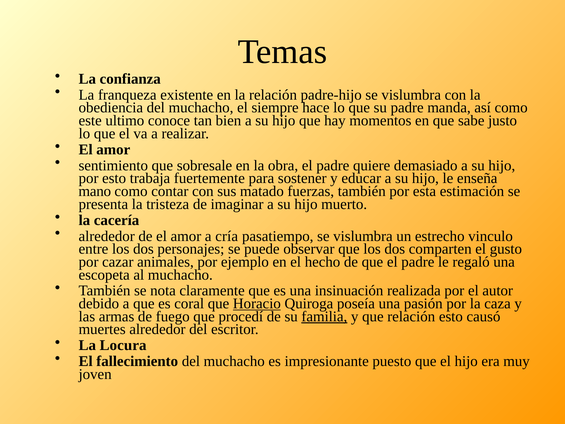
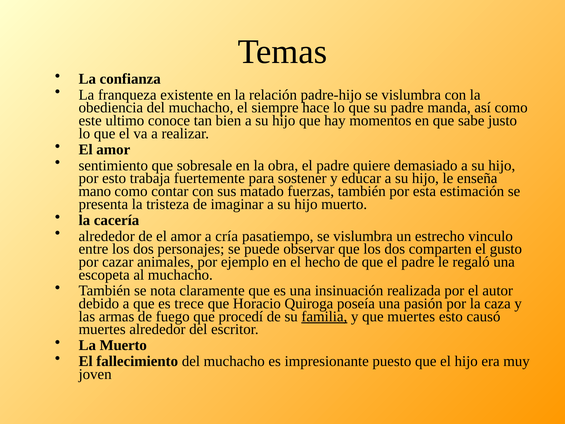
coral: coral -> trece (189, 303)
Horacio underline: present -> none (257, 303)
que relación: relación -> muertes (411, 316)
La Locura: Locura -> Muerto (123, 345)
